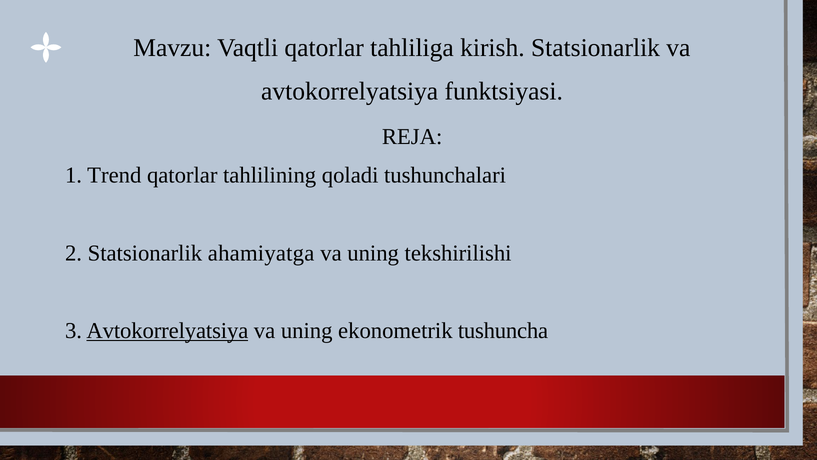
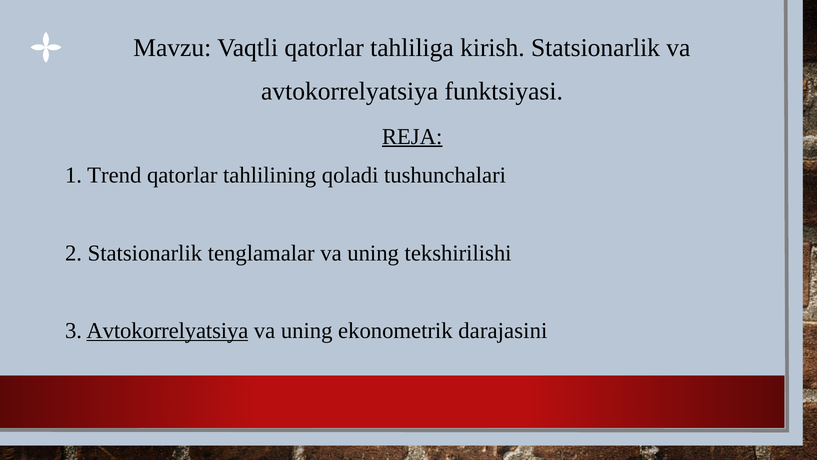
REJA underline: none -> present (412, 136)
ahamiyatga: ahamiyatga -> tenglamalar (261, 253)
tushuncha: tushuncha -> darajasini (503, 330)
